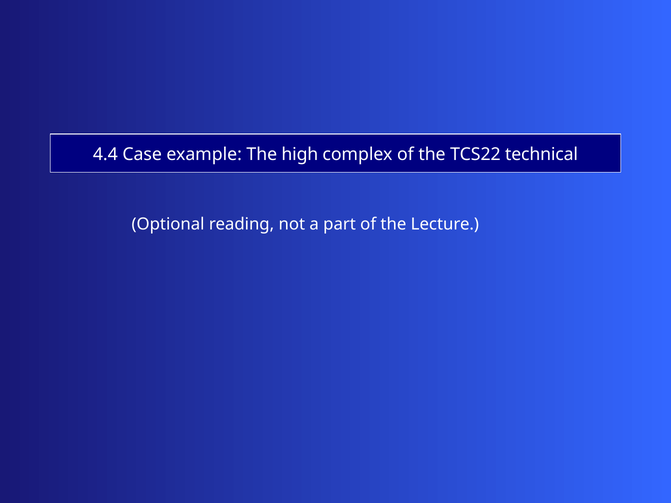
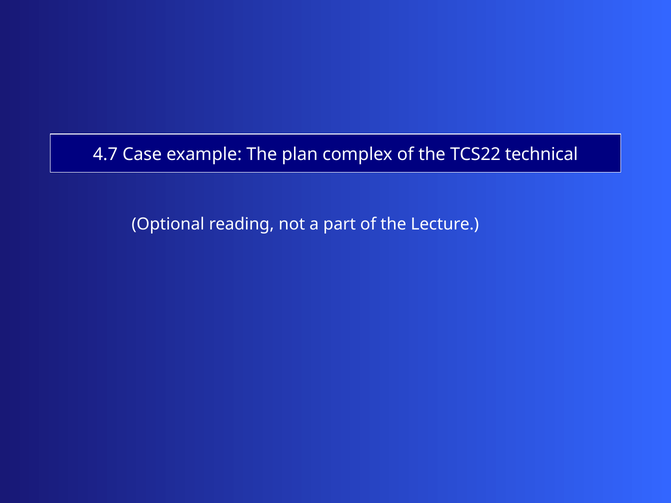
4.4: 4.4 -> 4.7 (105, 154)
high: high -> plan (300, 154)
